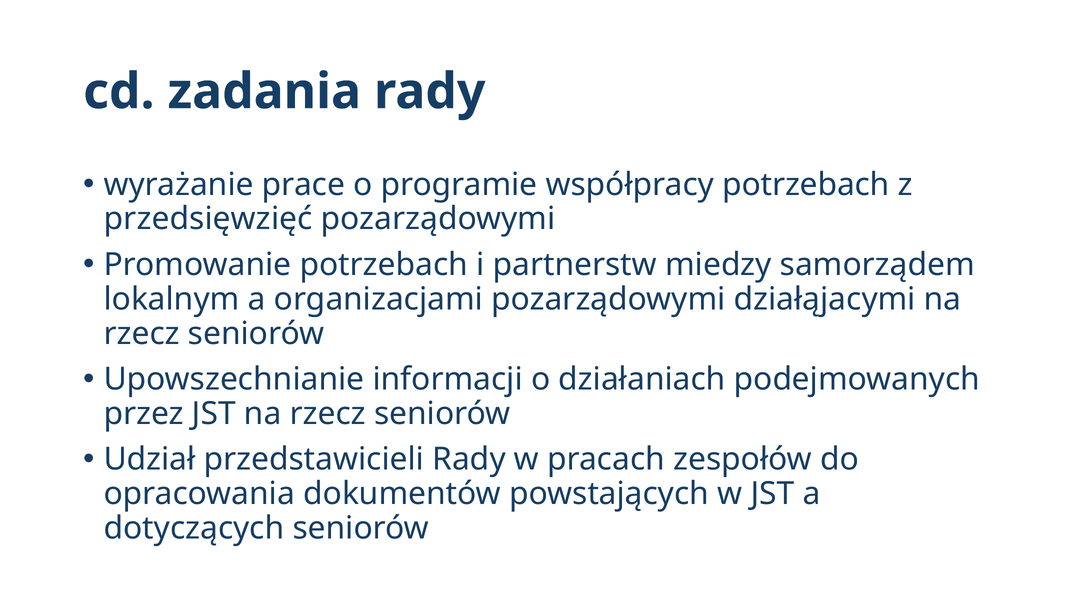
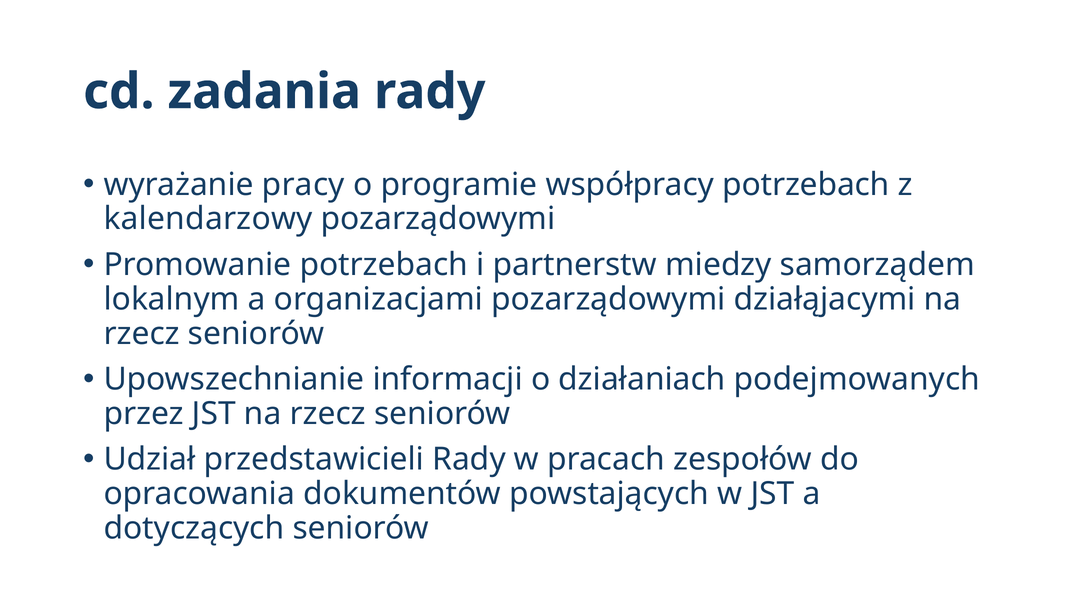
prace: prace -> pracy (303, 184)
przedsięwzięć: przedsięwzięć -> kalendarzowy (208, 219)
